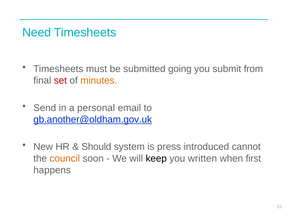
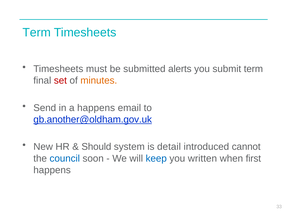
Need: Need -> Term (37, 33)
going: going -> alerts (180, 69)
submit from: from -> term (253, 69)
a personal: personal -> happens (96, 108)
press: press -> detail (169, 147)
council colour: orange -> blue (65, 158)
keep colour: black -> blue (156, 158)
